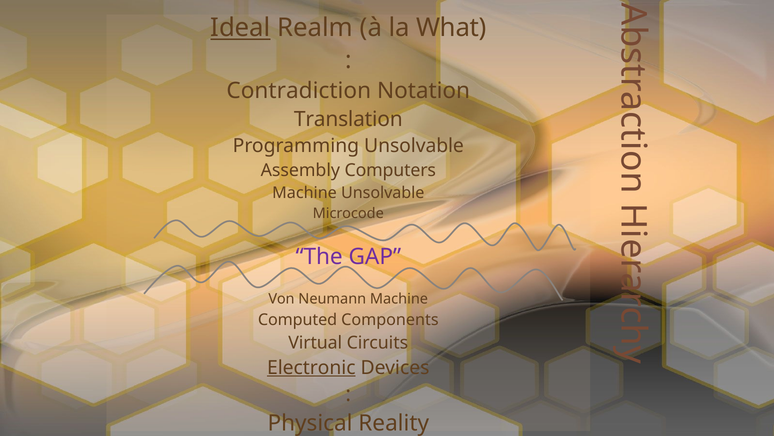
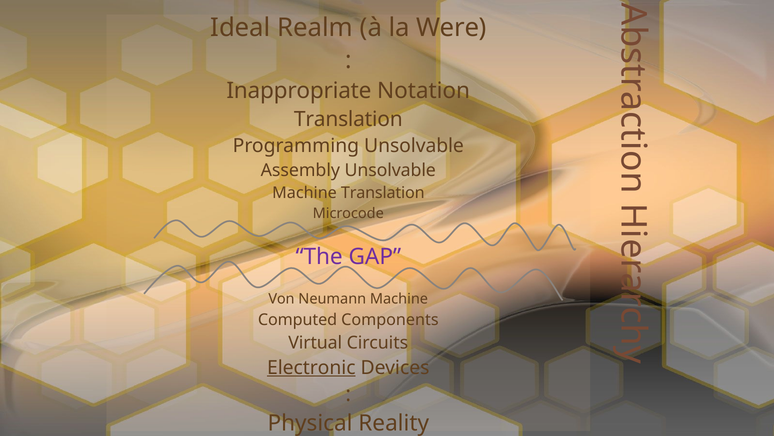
Ideal underline: present -> none (240, 28)
What: What -> Were (451, 28)
Contradiction: Contradiction -> Inappropriate (299, 91)
Assembly Computers: Computers -> Unsolvable (390, 170)
Machine Unsolvable: Unsolvable -> Translation (383, 193)
